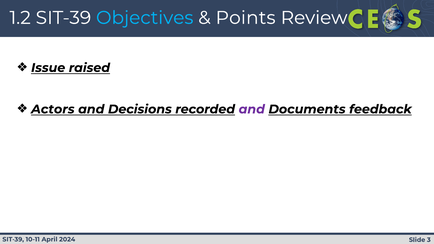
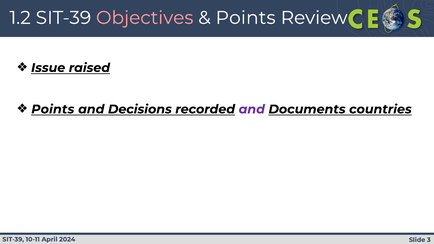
Objectives colour: light blue -> pink (145, 18)
Actors: Actors -> Points (53, 109)
feedback: feedback -> countries (380, 109)
